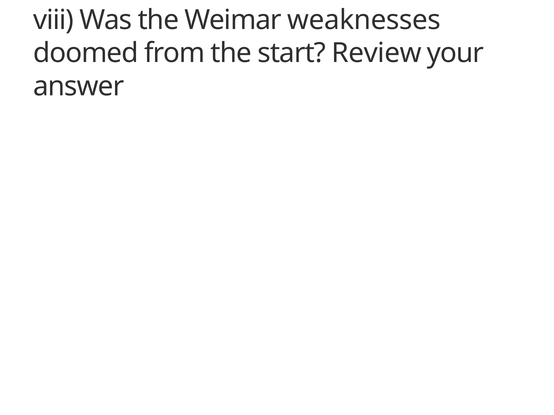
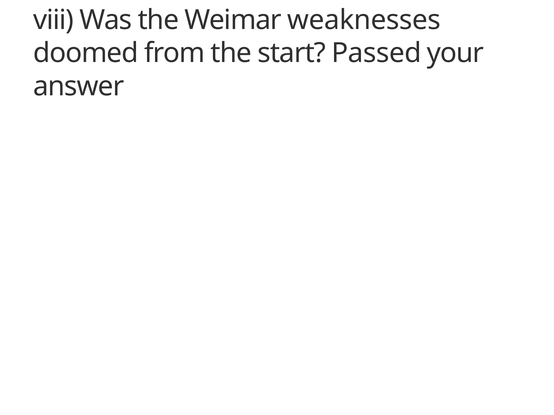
Review: Review -> Passed (376, 53)
